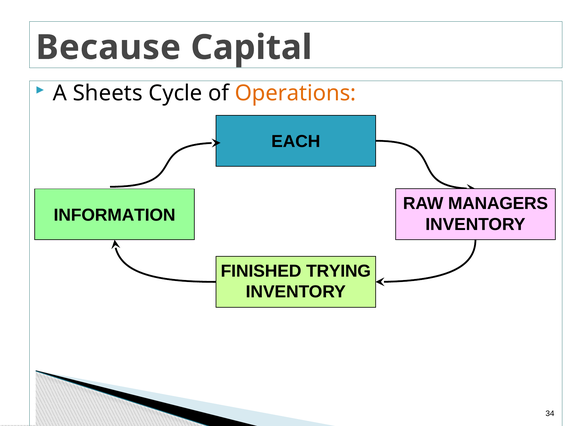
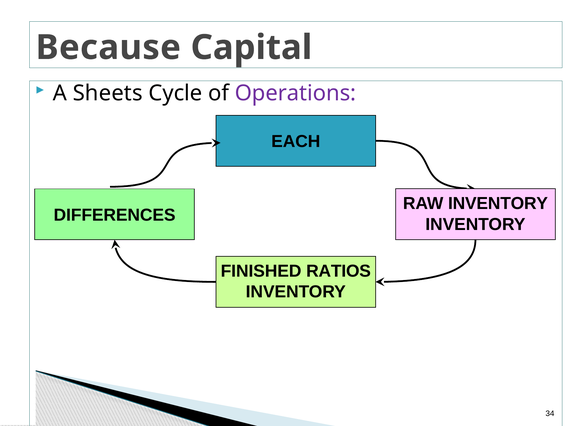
Operations colour: orange -> purple (295, 93)
RAW MANAGERS: MANAGERS -> INVENTORY (498, 203)
INFORMATION: INFORMATION -> DIFFERENCES (115, 215)
TRYING: TRYING -> RATIOS (339, 271)
